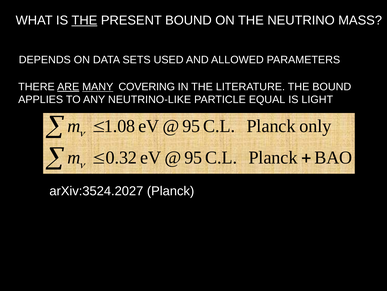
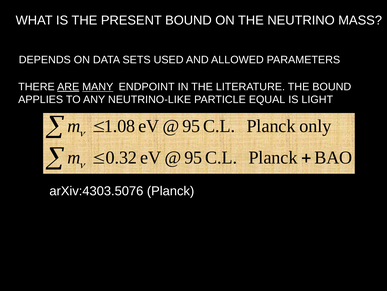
THE underline: present -> none (84, 20)
COVERING: COVERING -> ENDPOINT (147, 86)
arXiv:3524.2027: arXiv:3524.2027 -> arXiv:4303.5076 (96, 191)
